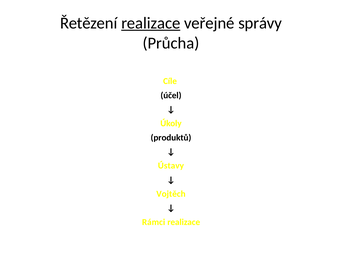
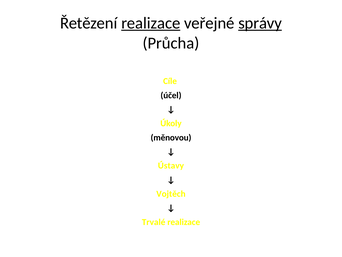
správy underline: none -> present (260, 23)
produktů: produktů -> měnovou (171, 137)
Rámci: Rámci -> Trvalé (154, 222)
